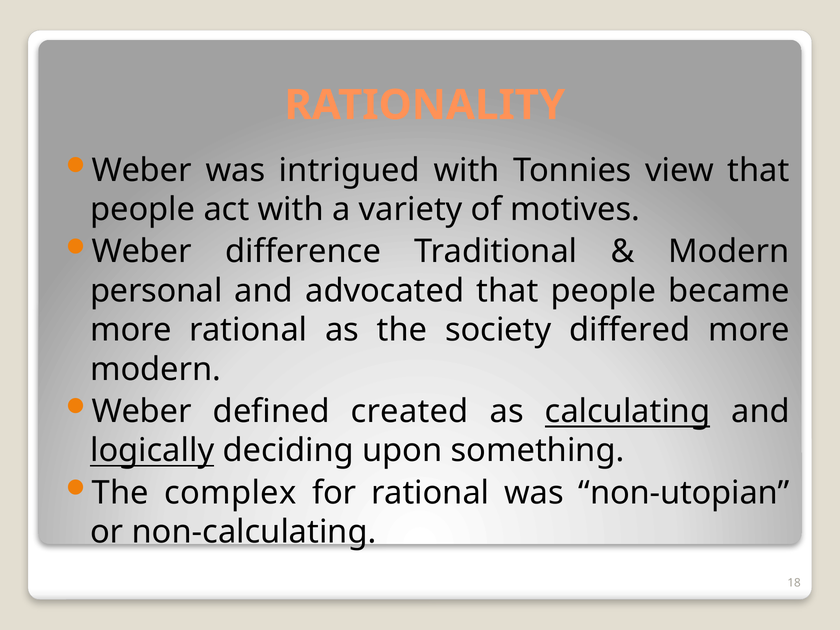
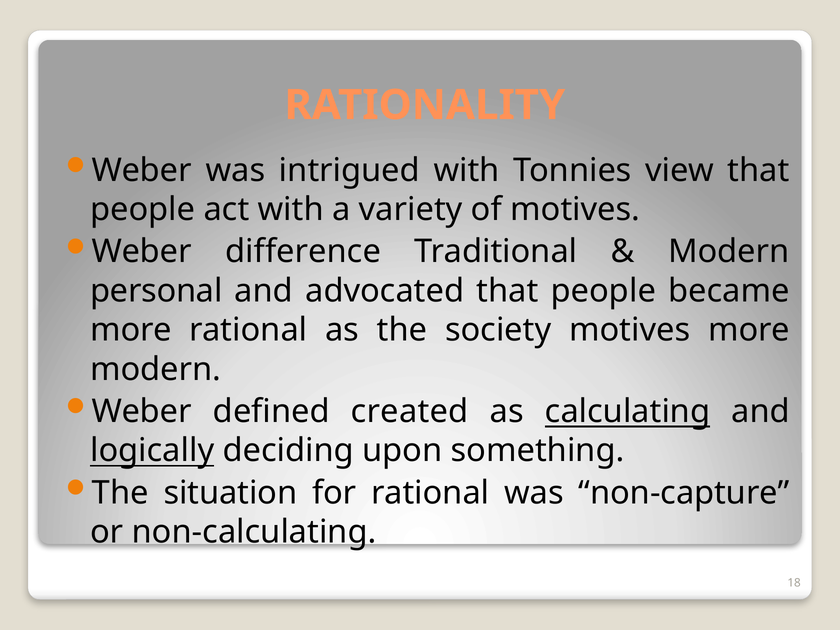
society differed: differed -> motives (630, 330)
complex: complex -> situation (230, 493)
non-utopian: non-utopian -> non-capture (684, 493)
